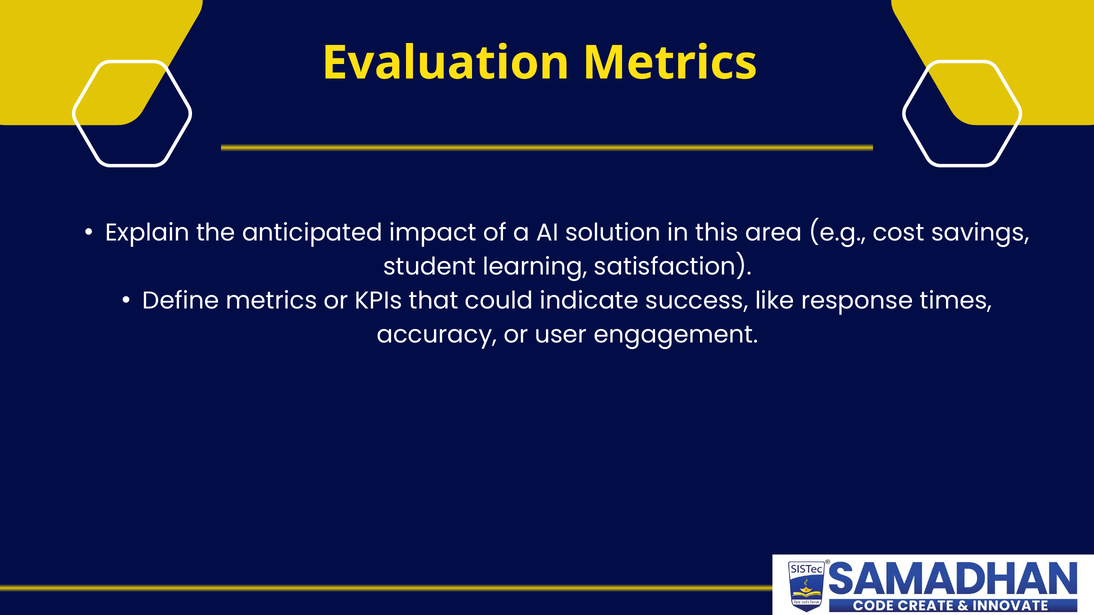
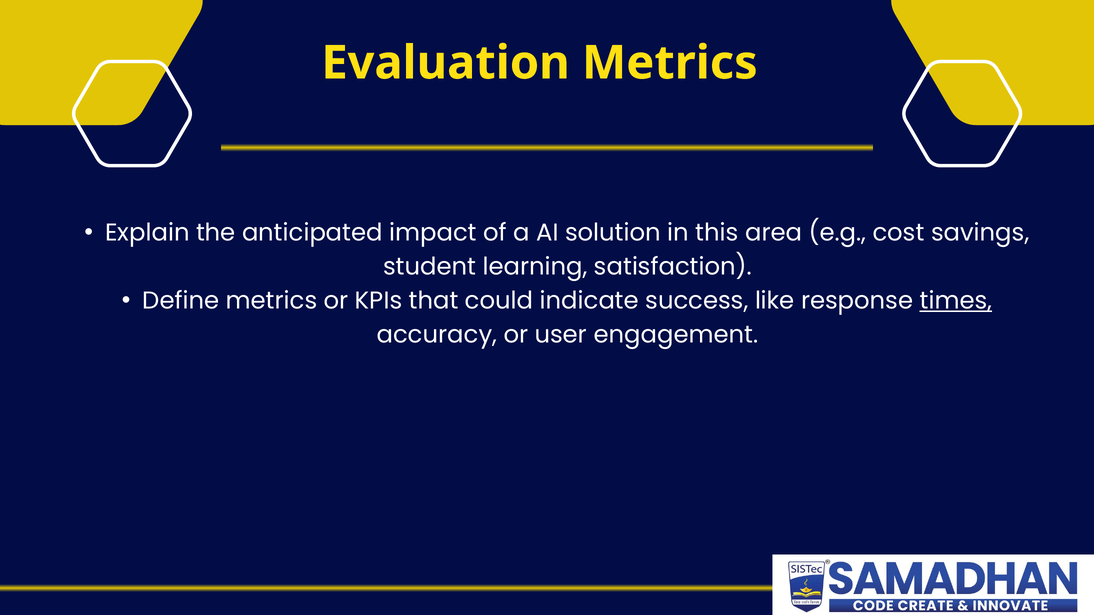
times underline: none -> present (956, 301)
